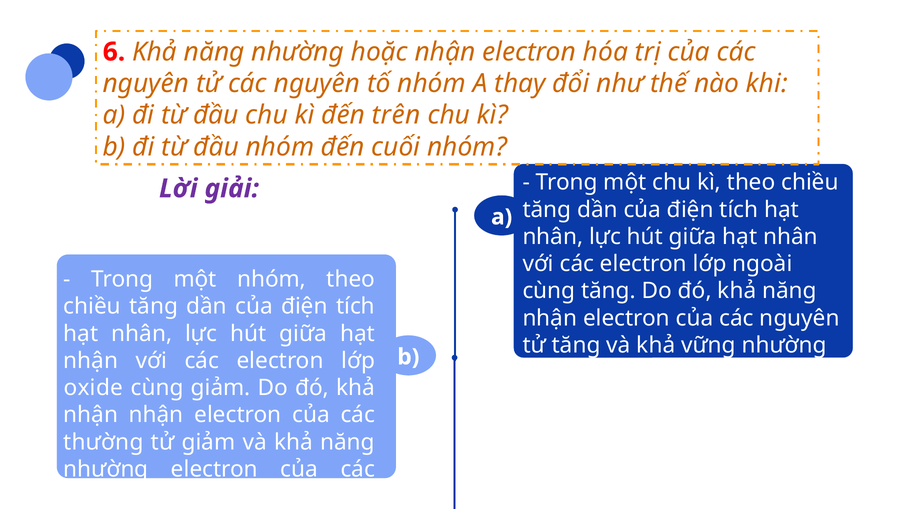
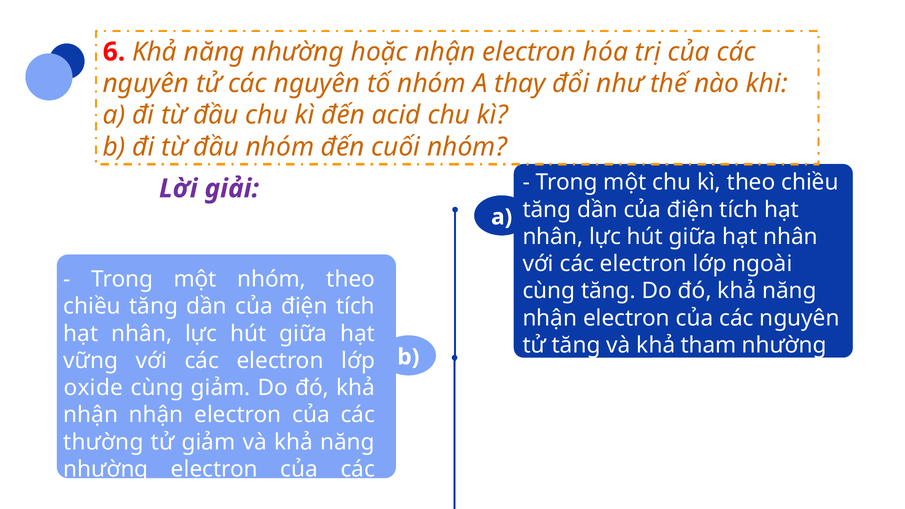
trên: trên -> acid (396, 115)
vững: vững -> tham (709, 345)
nhận: nhận -> vững (91, 361)
